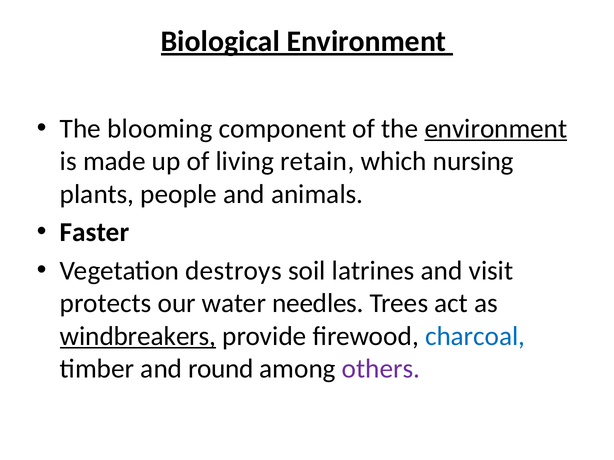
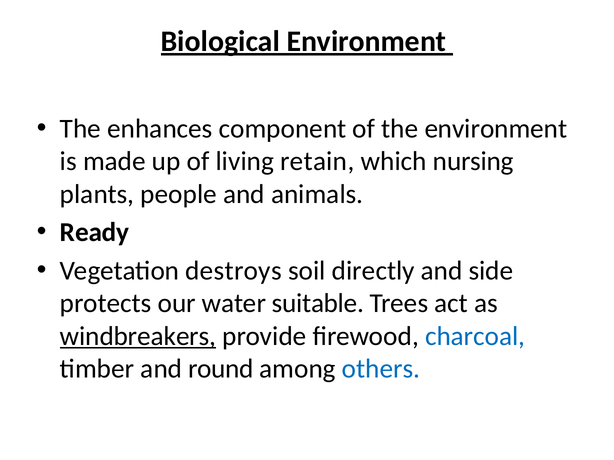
blooming: blooming -> enhances (160, 129)
environment underline: present -> none (496, 129)
Faster: Faster -> Ready (95, 233)
latrines: latrines -> directly (373, 271)
visit: visit -> side (491, 271)
needles: needles -> suitable (318, 304)
others colour: purple -> blue (381, 369)
